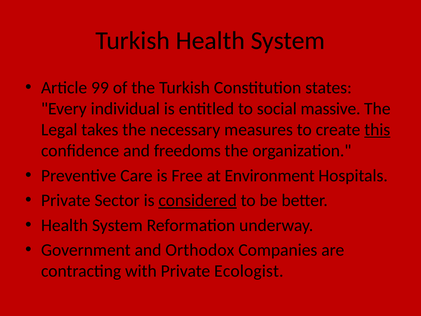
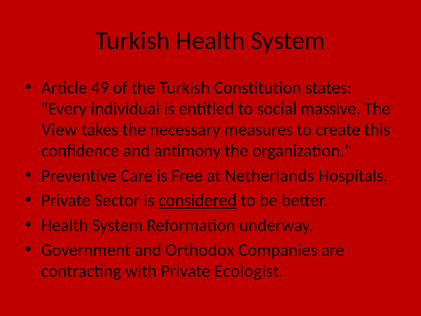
99: 99 -> 49 (100, 88)
Legal: Legal -> View (59, 130)
this underline: present -> none (377, 130)
freedoms: freedoms -> antimony (187, 151)
Environment: Environment -> Netherlands (269, 175)
